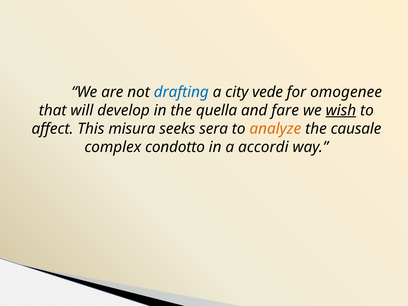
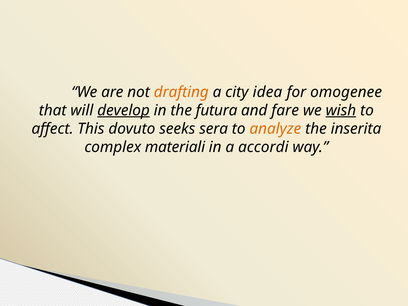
drafting colour: blue -> orange (181, 92)
vede: vede -> idea (267, 92)
develop underline: none -> present (124, 110)
quella: quella -> futura (217, 110)
misura: misura -> dovuto (132, 129)
causale: causale -> inserita (356, 129)
condotto: condotto -> materiali (175, 147)
